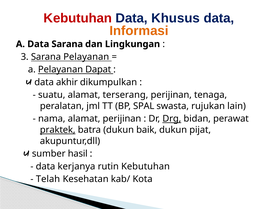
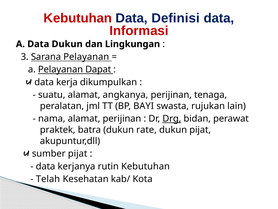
Khusus: Khusus -> Definisi (176, 18)
Informasi colour: orange -> red (139, 31)
Data Sarana: Sarana -> Dukun (67, 44)
akhir: akhir -> kerja (67, 82)
terserang: terserang -> angkanya (125, 95)
SPAL: SPAL -> BAYI (144, 106)
praktek underline: present -> none (58, 130)
baik: baik -> rate (146, 130)
sumber hasil: hasil -> pijat (78, 153)
